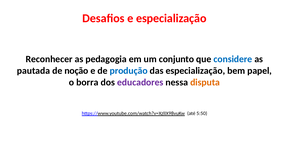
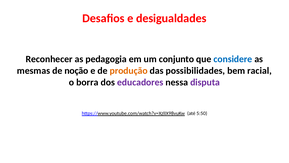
e especialização: especialização -> desigualdades (171, 18)
pautada: pautada -> mesmas (33, 71)
produção colour: blue -> orange (129, 71)
das especialização: especialização -> possibilidades (195, 71)
papel: papel -> racial (260, 71)
disputa colour: orange -> purple (205, 82)
